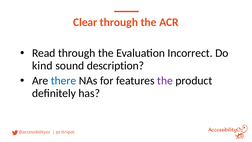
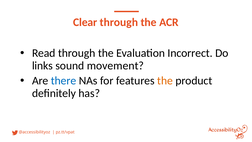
kind: kind -> links (42, 65)
description: description -> movement (115, 65)
the colour: purple -> orange (165, 81)
